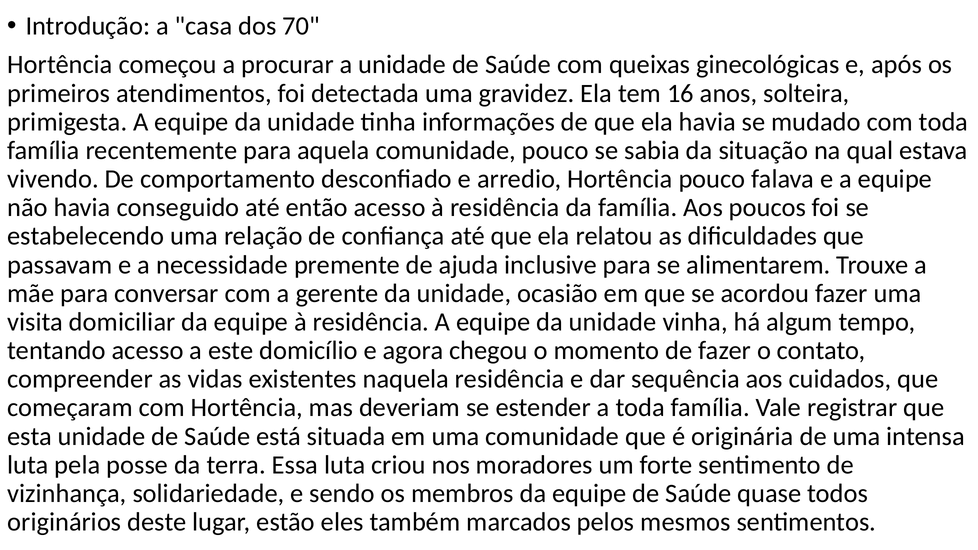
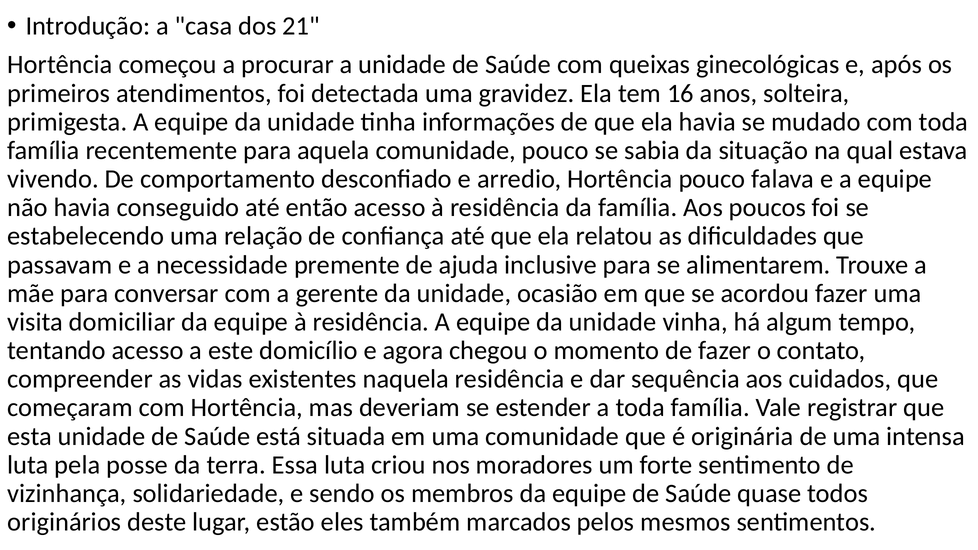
70: 70 -> 21 (301, 26)
